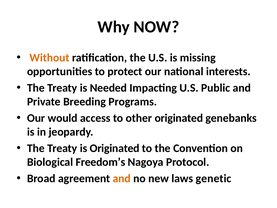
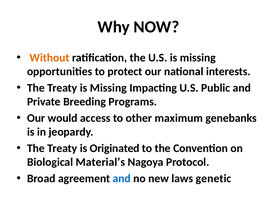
Treaty is Needed: Needed -> Missing (108, 88)
other originated: originated -> maximum (179, 118)
Freedom’s: Freedom’s -> Material’s (100, 162)
and colour: orange -> blue (122, 178)
